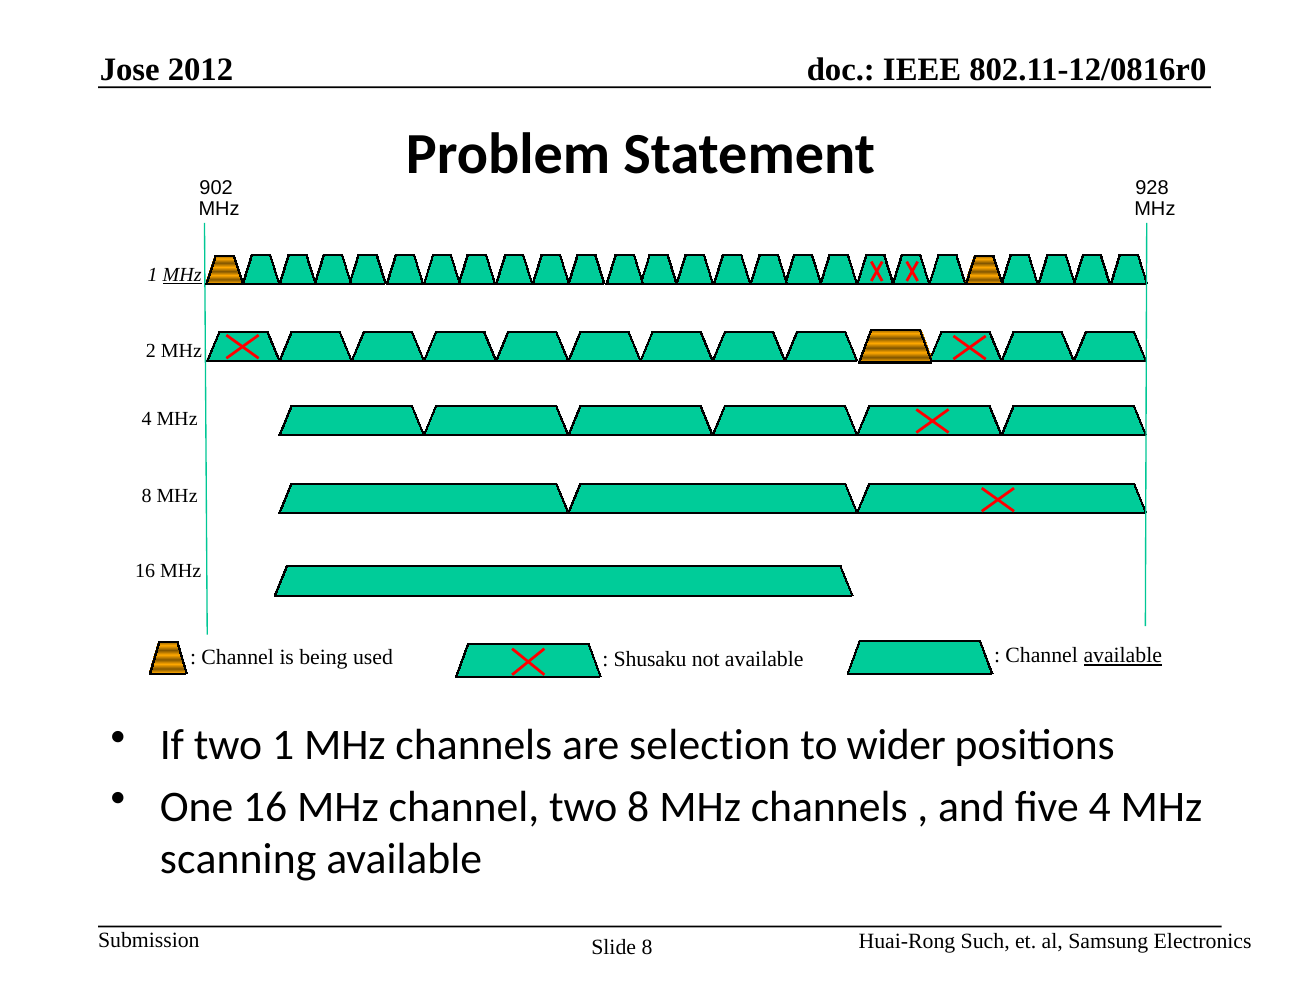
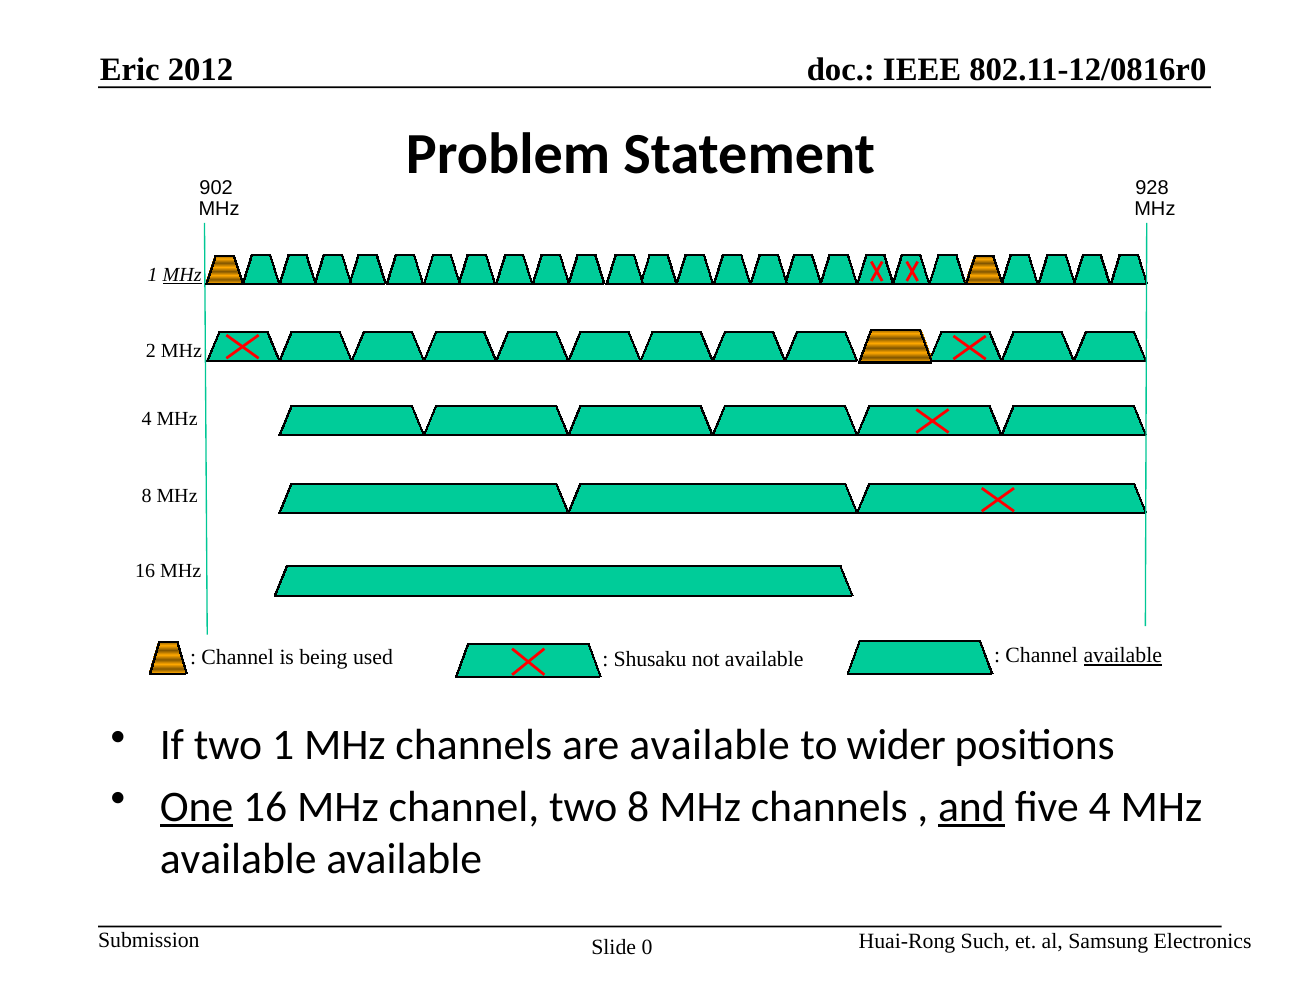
Jose: Jose -> Eric (130, 70)
are selection: selection -> available (710, 746)
One underline: none -> present (197, 807)
and underline: none -> present (971, 807)
scanning: scanning -> available (238, 860)
Slide 8: 8 -> 0 (647, 948)
